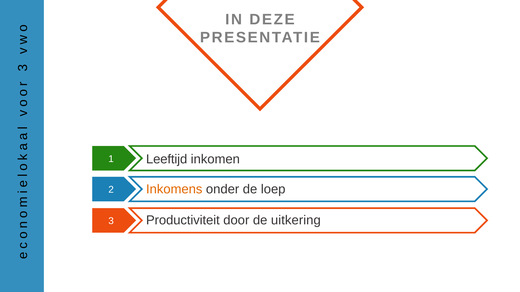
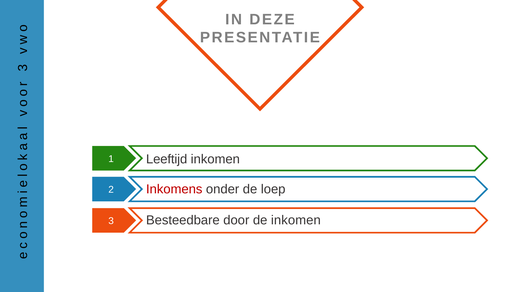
Inkomens colour: orange -> red (174, 190)
Productiviteit: Productiviteit -> Besteedbare (183, 221)
de uitkering: uitkering -> inkomen (296, 221)
